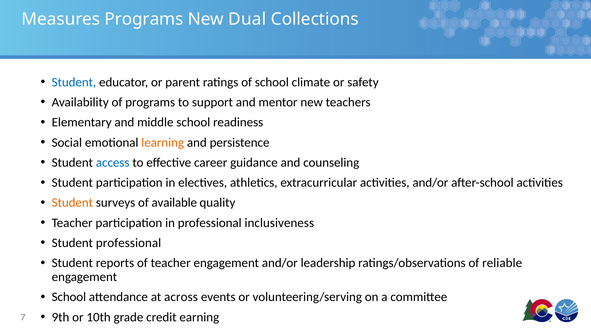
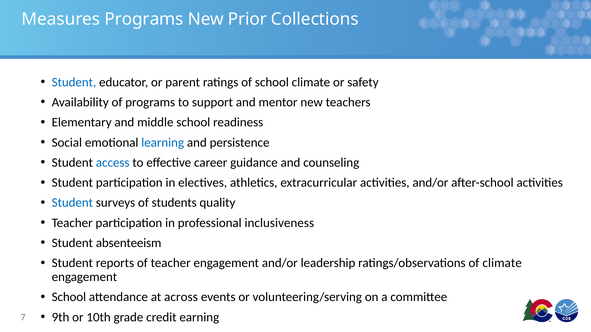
Dual: Dual -> Prior (247, 19)
learning colour: orange -> blue (163, 143)
Student colour: orange -> blue (72, 203)
available: available -> students (174, 203)
Student professional: professional -> absenteeism (129, 243)
of reliable: reliable -> climate (502, 263)
